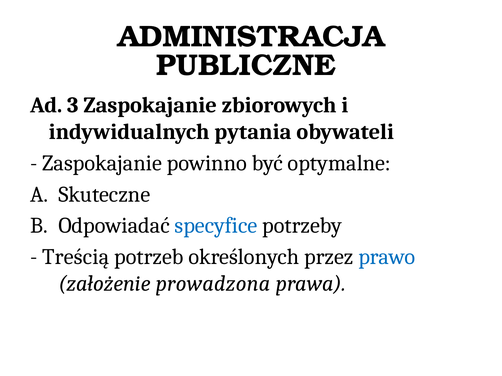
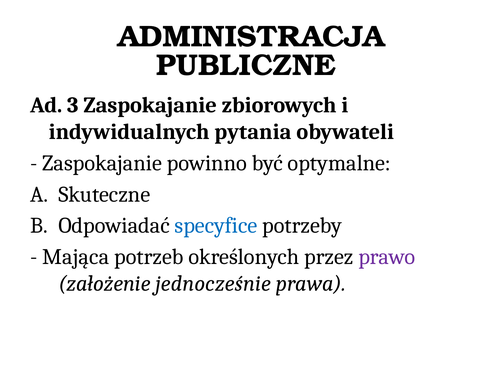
Treścią: Treścią -> Mająca (76, 257)
prawo colour: blue -> purple (387, 257)
prowadzona: prowadzona -> jednocześnie (213, 284)
